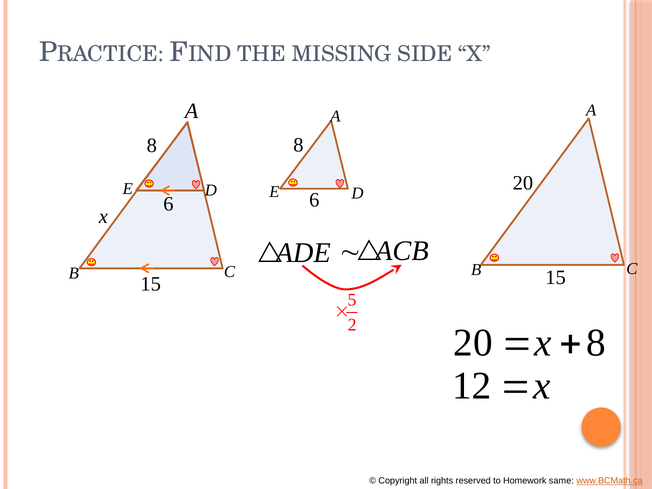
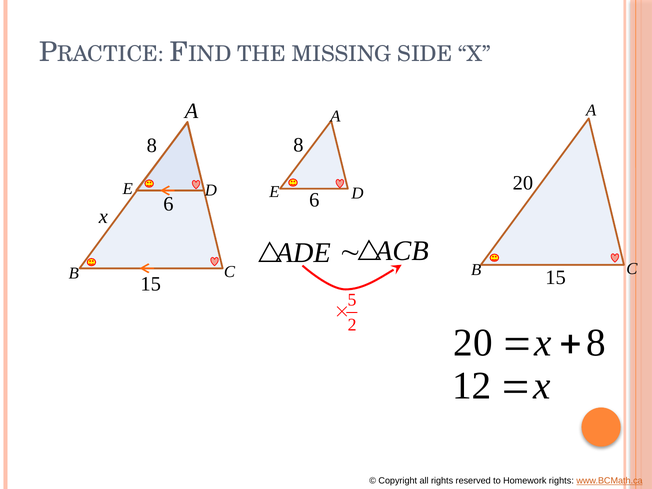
Homework same: same -> rights (561, 481)
